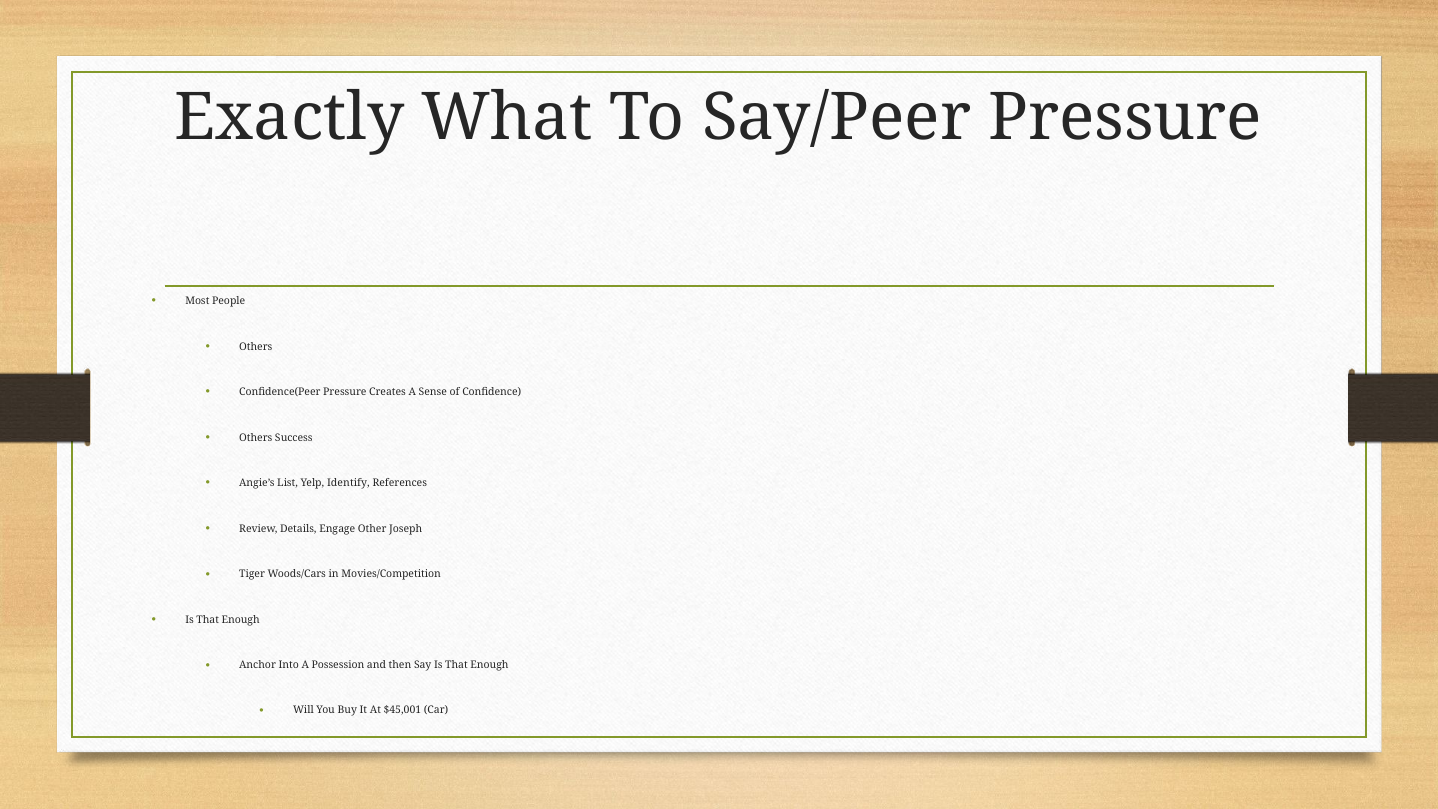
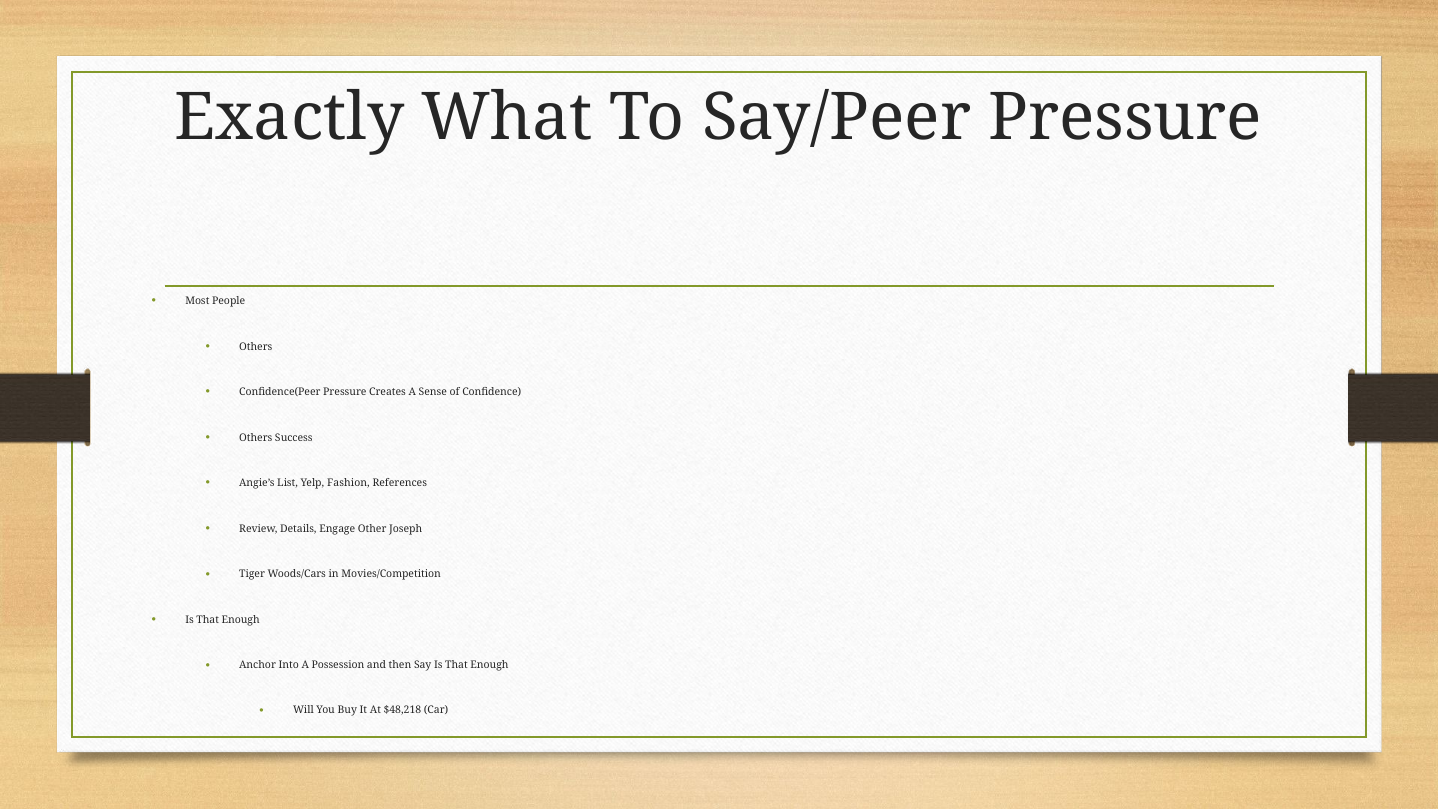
Identify: Identify -> Fashion (348, 483)
$45,001: $45,001 -> $48,218 (402, 710)
